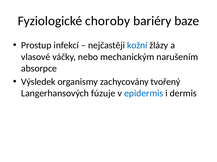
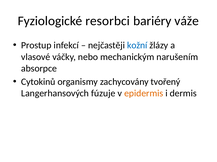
choroby: choroby -> resorbci (108, 21)
baze: baze -> váže (187, 21)
Výsledek: Výsledek -> Cytokinů (38, 82)
epidermis colour: blue -> orange (144, 94)
